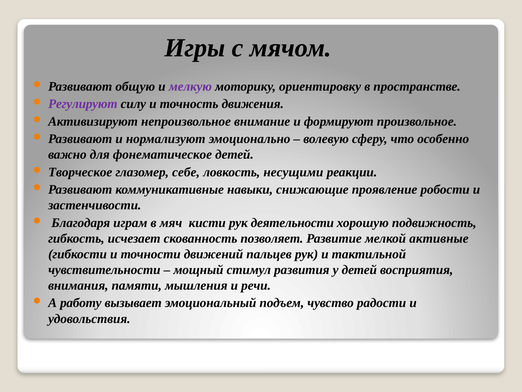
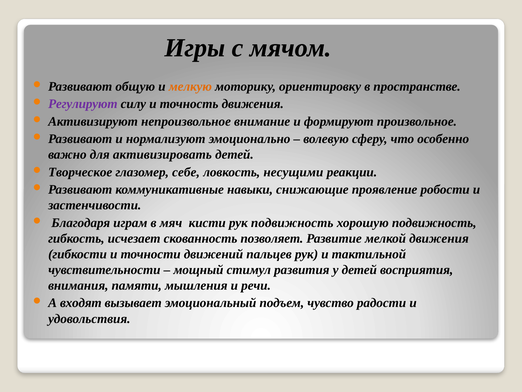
мелкую colour: purple -> orange (190, 86)
фонематическое: фонематическое -> активизировать (162, 154)
рук деятельности: деятельности -> подвижность (292, 223)
мелкой активные: активные -> движения (439, 238)
работу: работу -> входят (81, 303)
